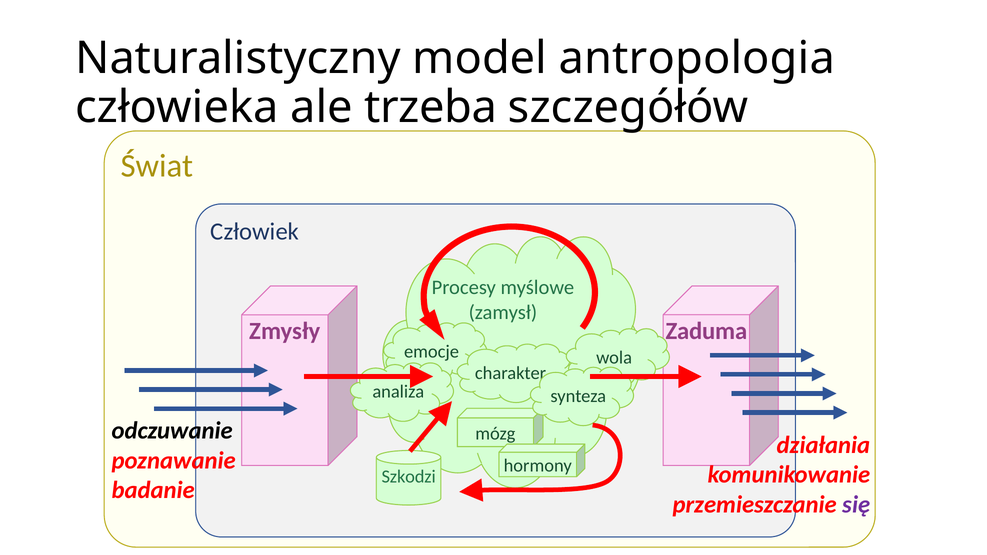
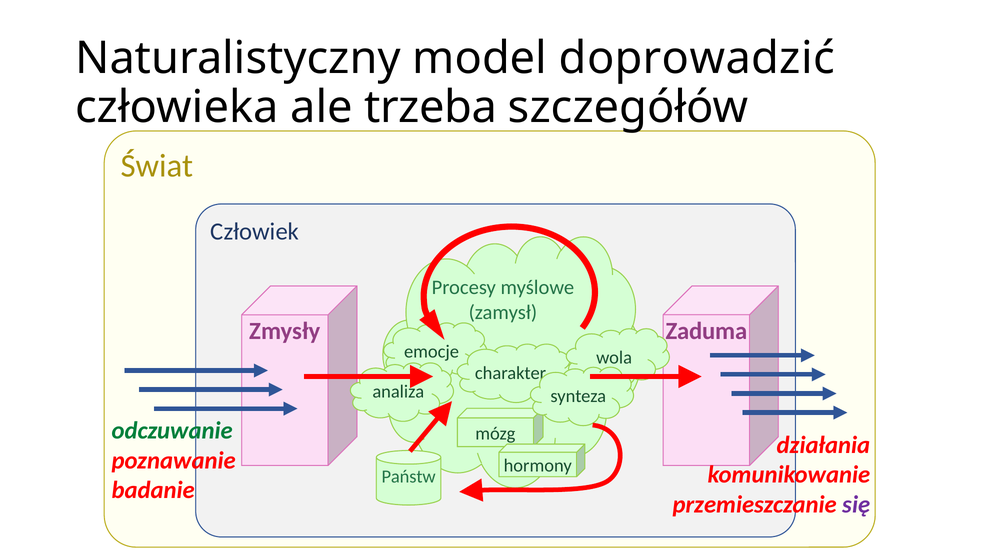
antropologia: antropologia -> doprowadzić (697, 58)
odczuwanie colour: black -> green (172, 431)
Szkodzi: Szkodzi -> Państw (409, 477)
